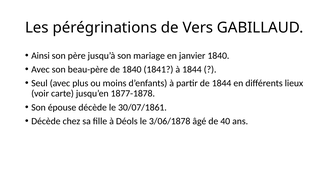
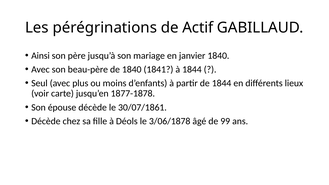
Vers: Vers -> Actif (198, 28)
40: 40 -> 99 (225, 121)
